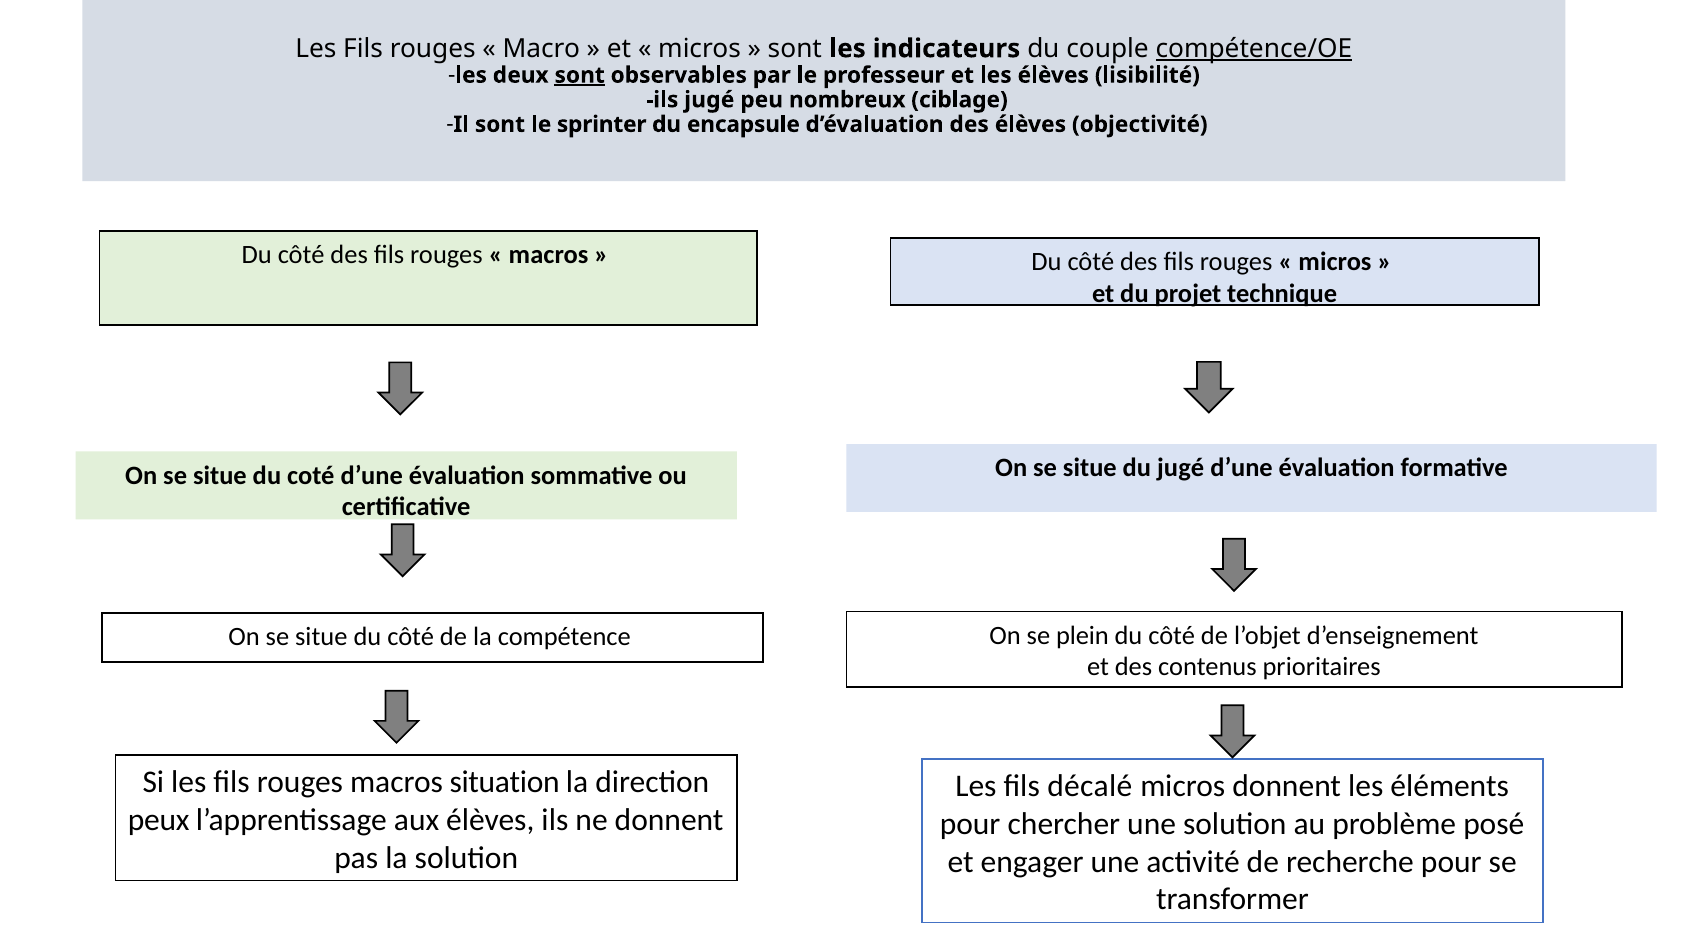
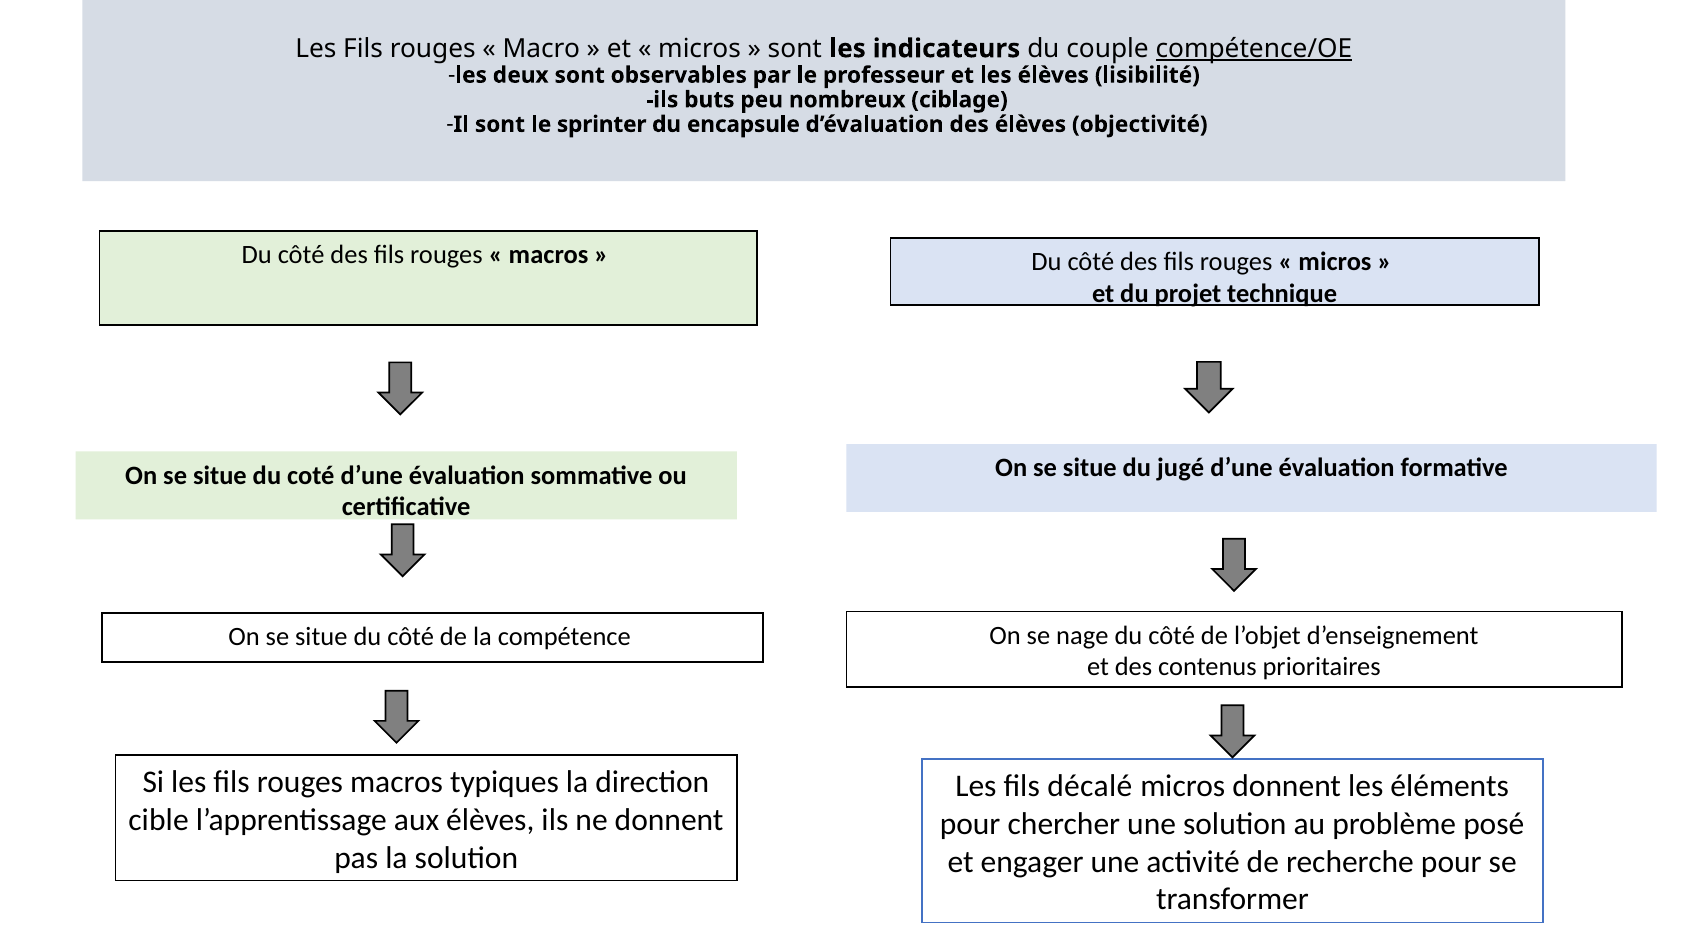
sont underline: present -> none (580, 75)
ils jugé: jugé -> buts (709, 100)
plein: plein -> nage (1082, 636)
situation: situation -> typiques (504, 783)
peux: peux -> cible (159, 820)
